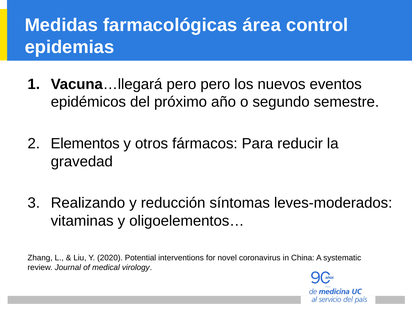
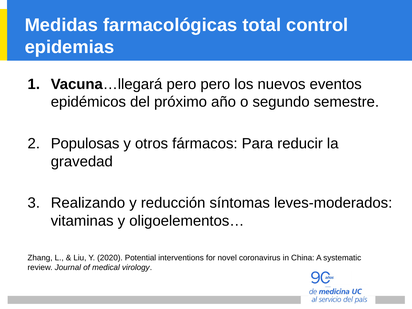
área: área -> total (262, 25)
Elementos: Elementos -> Populosas (85, 144)
